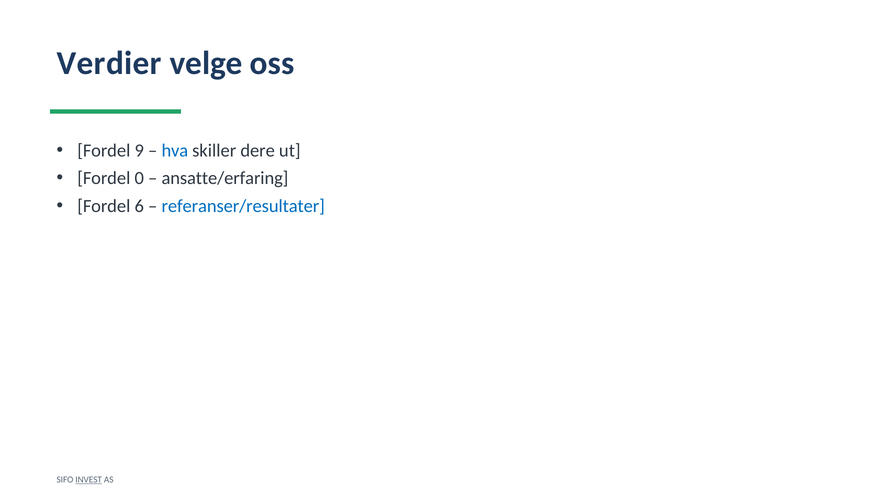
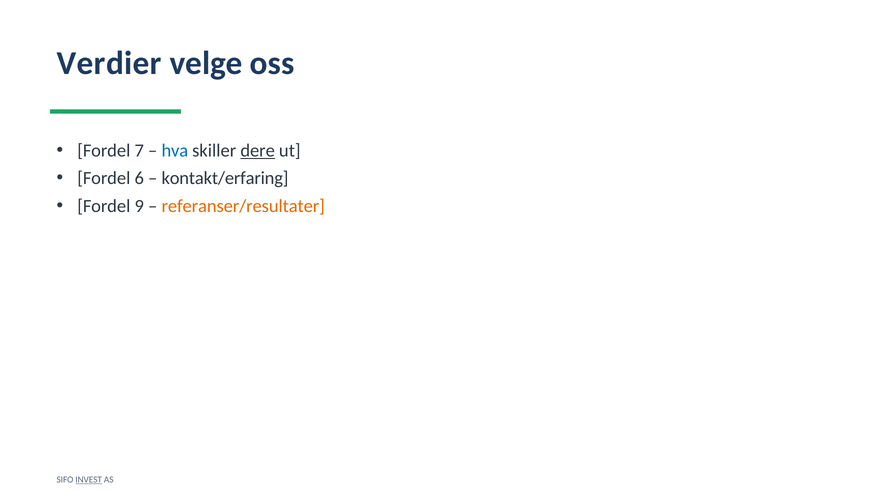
9: 9 -> 7 (139, 150)
dere underline: none -> present (258, 150)
0: 0 -> 6 (139, 178)
ansatte/erfaring: ansatte/erfaring -> kontakt/erfaring (225, 178)
6: 6 -> 9 (139, 206)
referanser/resultater colour: blue -> orange (243, 206)
